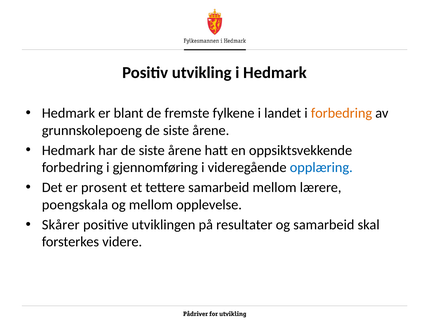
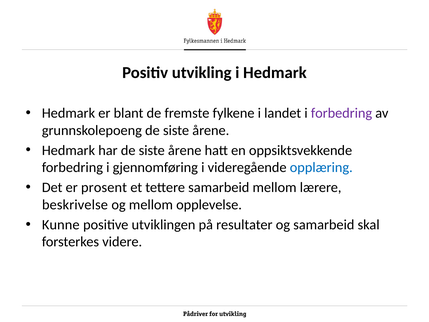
forbedring colour: orange -> purple (342, 113)
poengskala: poengskala -> beskrivelse (75, 205)
Skårer: Skårer -> Kunne (61, 225)
